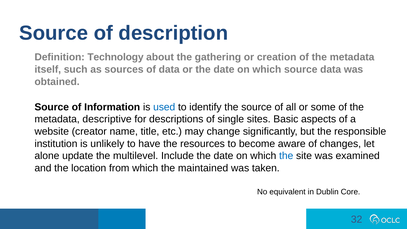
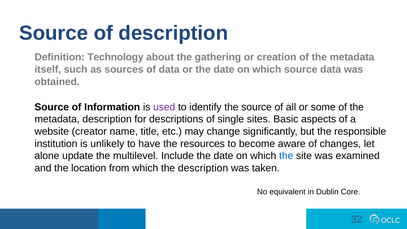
used colour: blue -> purple (164, 107)
metadata descriptive: descriptive -> description (107, 119)
the maintained: maintained -> description (203, 168)
